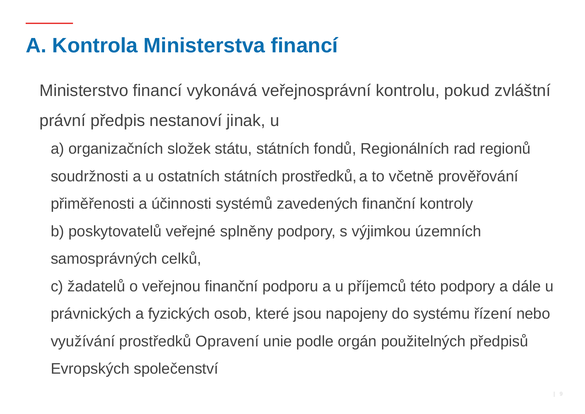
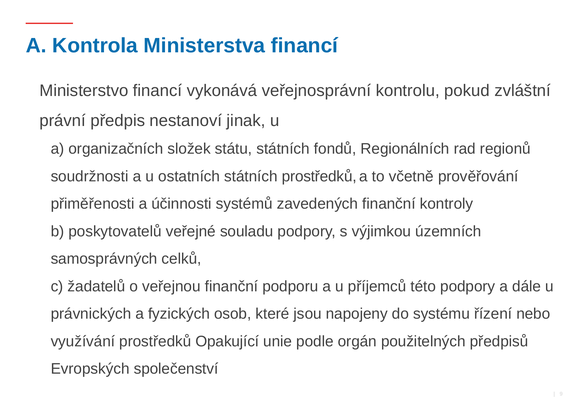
splněny: splněny -> souladu (247, 231)
Opravení: Opravení -> Opakující (227, 341)
